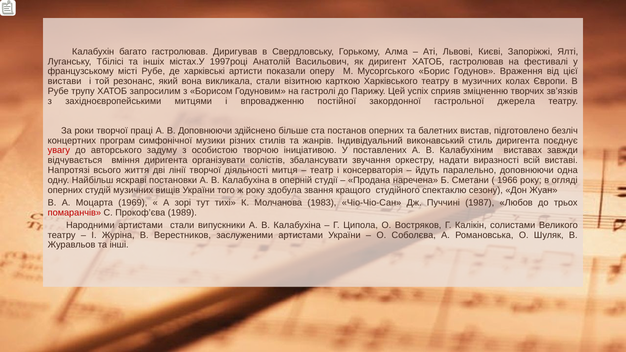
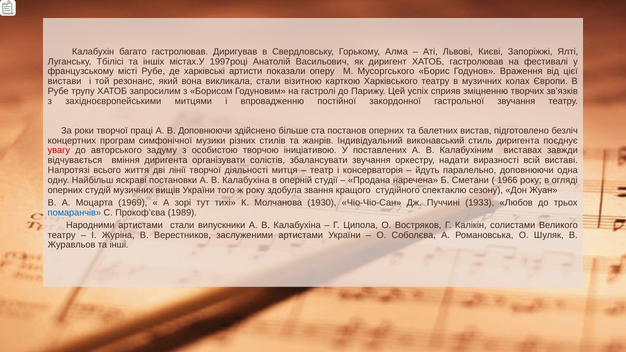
гастрольної джерела: джерела -> звучання (516, 101)
1983: 1983 -> 1930 (322, 203)
1987: 1987 -> 1933 (480, 203)
помаранчів colour: red -> blue (74, 213)
